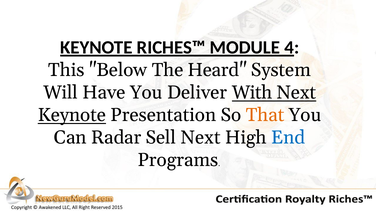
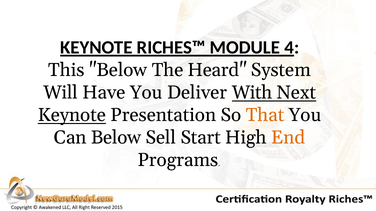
Can Radar: Radar -> Below (116, 138)
Sell Next: Next -> Start (201, 138)
End colour: blue -> orange (288, 138)
